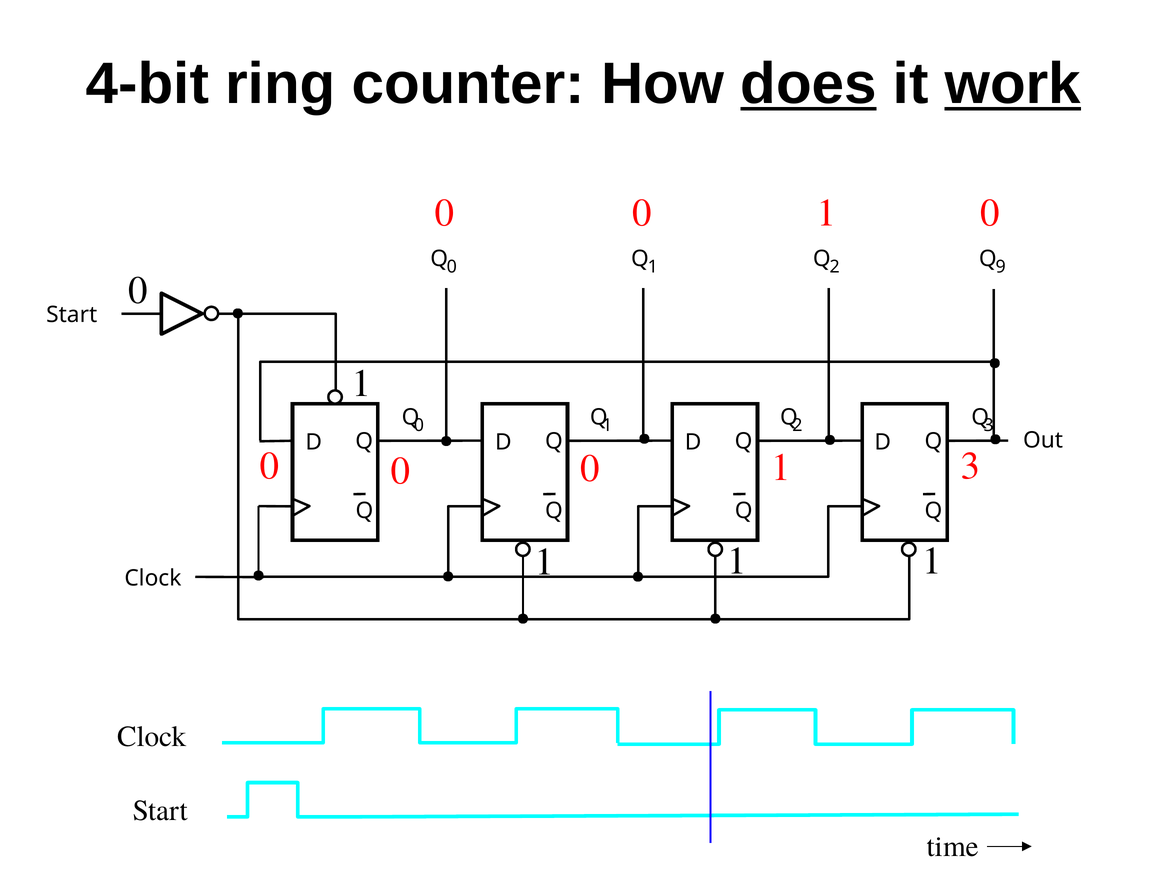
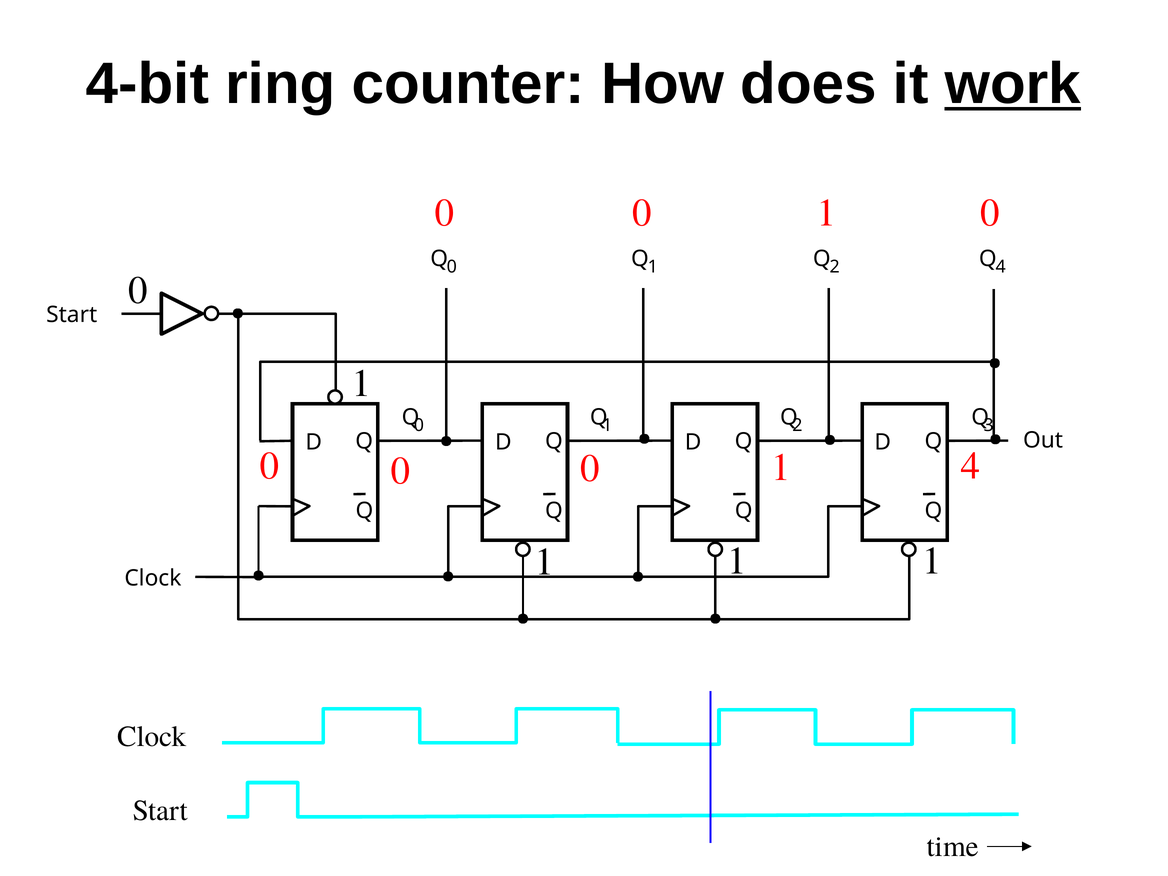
does underline: present -> none (809, 84)
Q 9: 9 -> 4 (1001, 267)
1 3: 3 -> 4 (970, 466)
